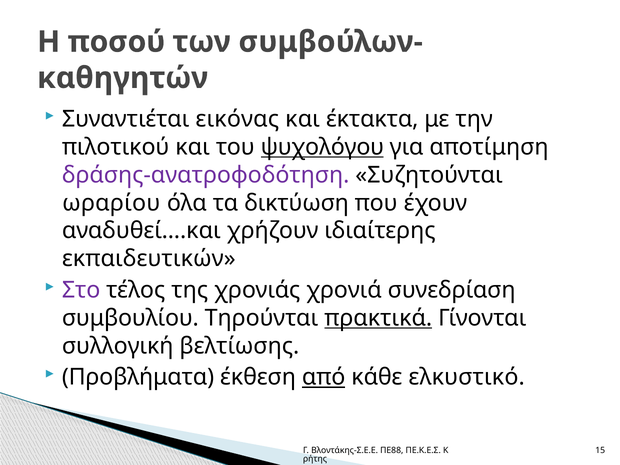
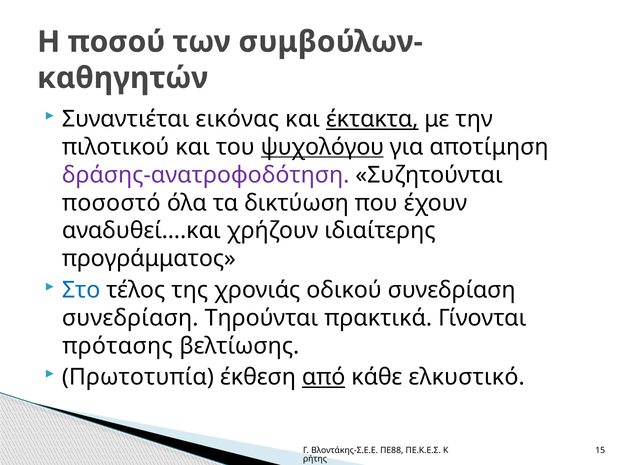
έκτακτα underline: none -> present (372, 119)
ωραρίου: ωραρίου -> ποσοστό (111, 203)
εκπαιδευτικών: εκπαιδευτικών -> προγράμματος (149, 259)
Στο colour: purple -> blue (81, 290)
χρονιά: χρονιά -> οδικού (344, 290)
συμβουλίου: συμβουλίου -> συνεδρίαση (130, 318)
πρακτικά underline: present -> none (378, 318)
συλλογική: συλλογική -> πρότασης (118, 346)
Προβλήματα: Προβλήματα -> Πρωτοτυπία (138, 377)
